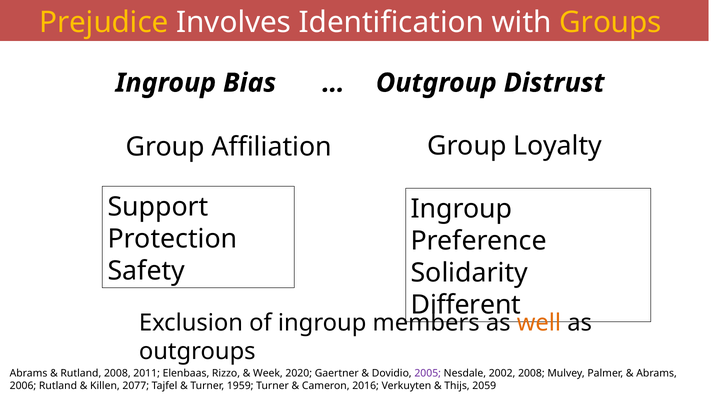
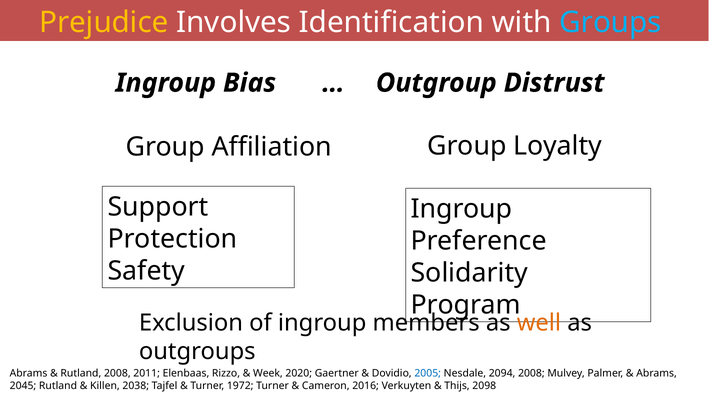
Groups colour: yellow -> light blue (610, 23)
Different: Different -> Program (466, 305)
2005 colour: purple -> blue (428, 374)
2002: 2002 -> 2094 (502, 374)
2006: 2006 -> 2045 (23, 386)
2077: 2077 -> 2038 (136, 386)
1959: 1959 -> 1972 (240, 386)
2059: 2059 -> 2098 (484, 386)
